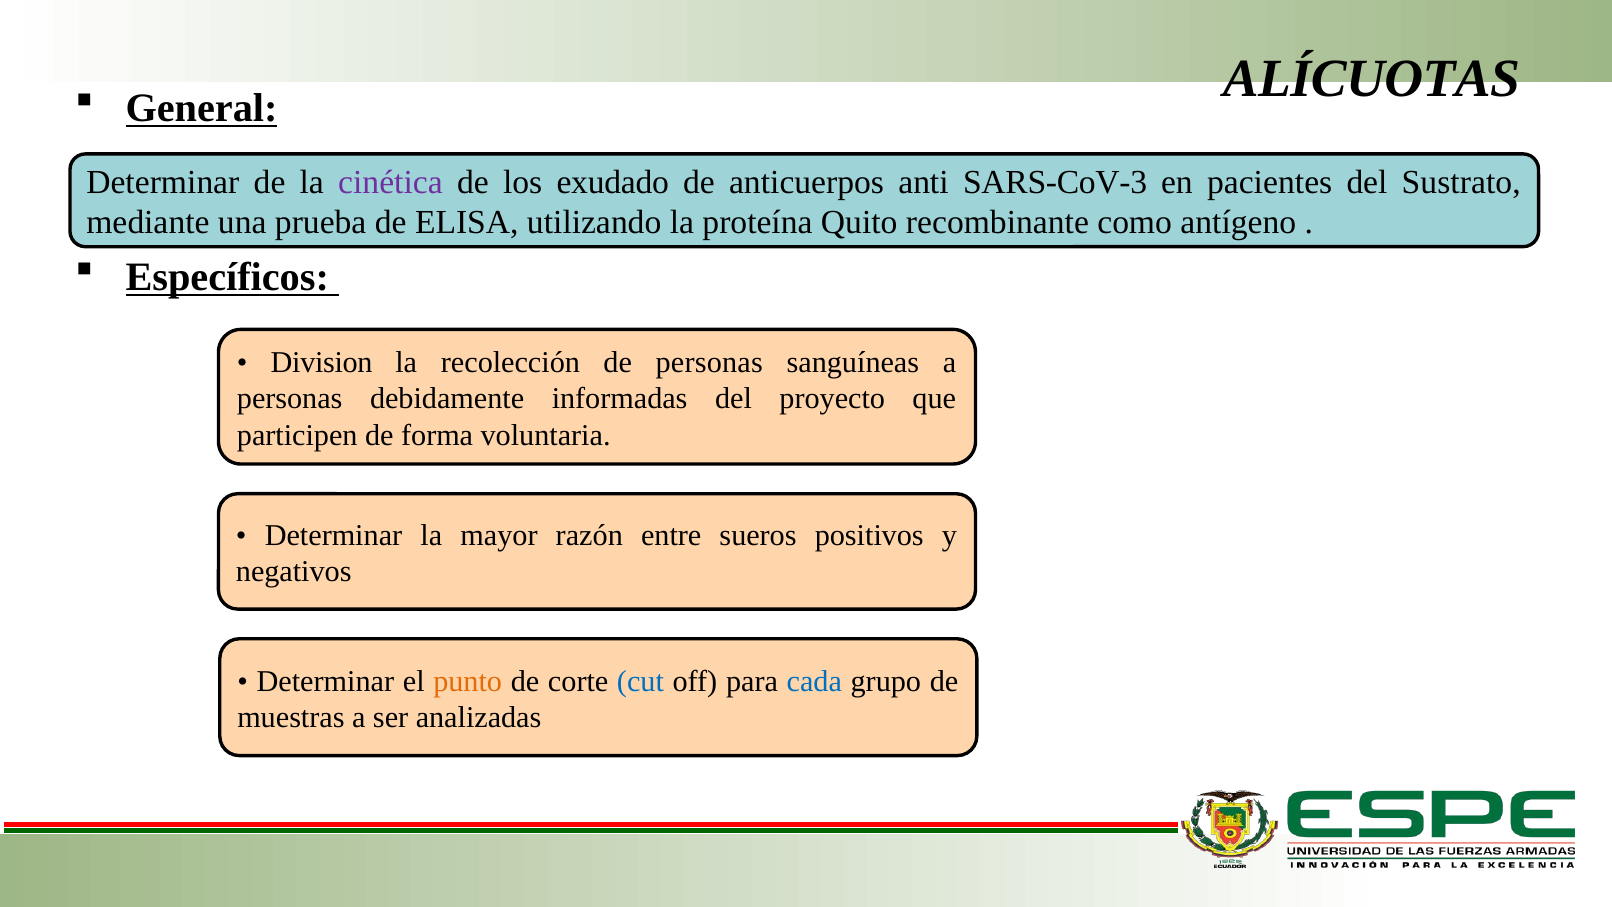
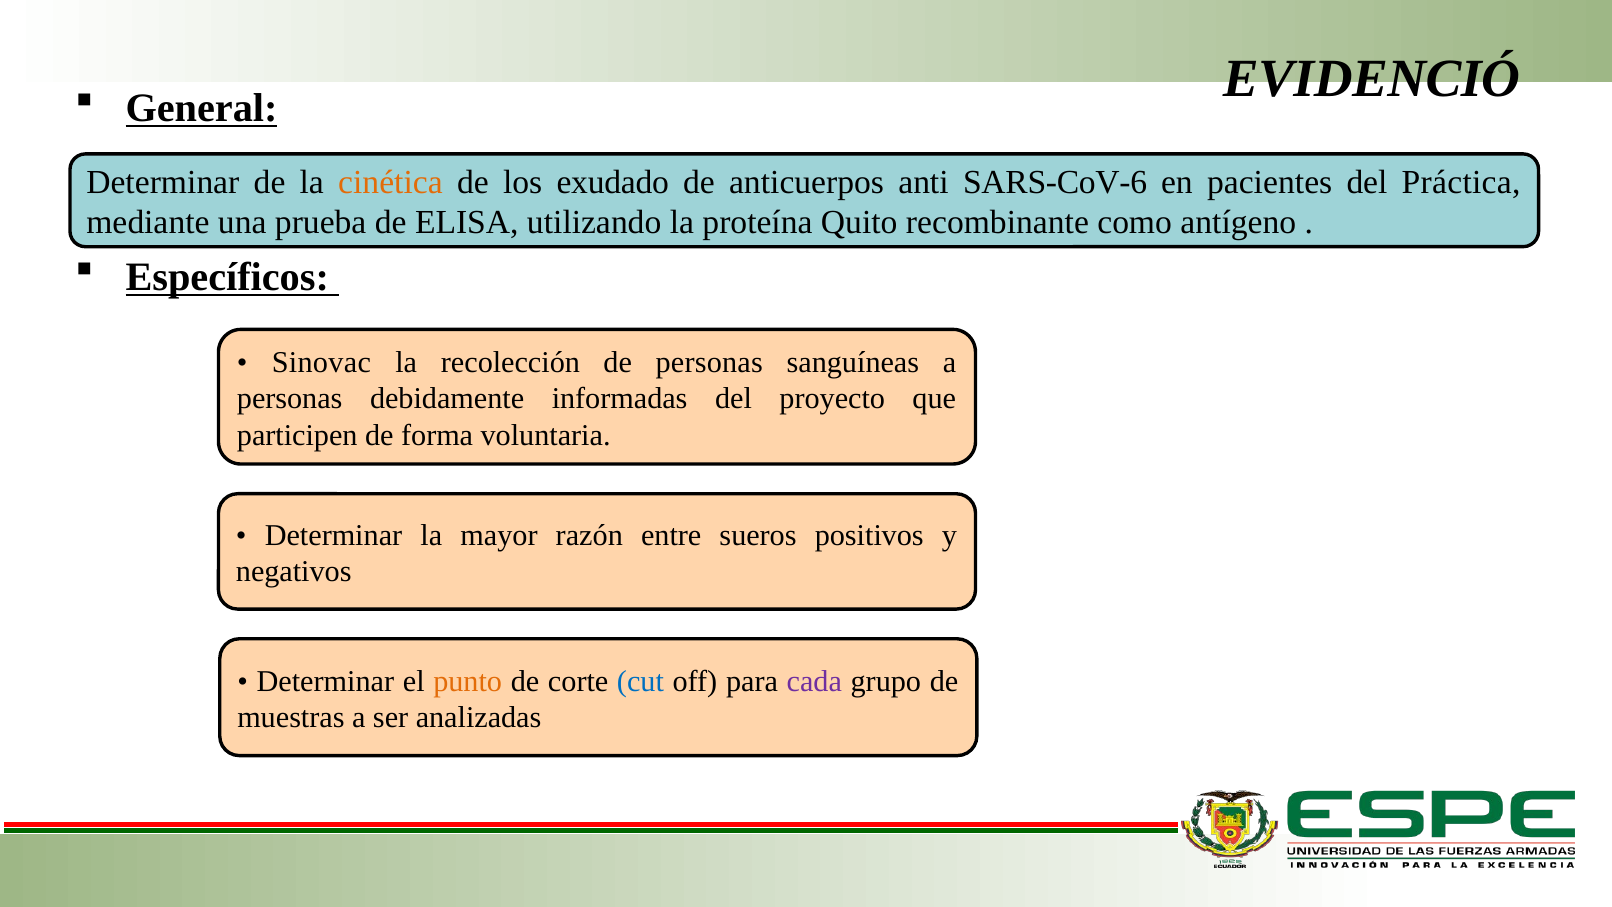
ALÍCUOTAS: ALÍCUOTAS -> EVIDENCIÓ (1371, 78)
cinética colour: purple -> orange (390, 182)
SARS-CoV-3: SARS-CoV-3 -> SARS-CoV-6 (1055, 182)
Sustrato: Sustrato -> Práctica (1461, 182)
Division: Division -> Sinovac (321, 362)
cada colour: blue -> purple (814, 681)
